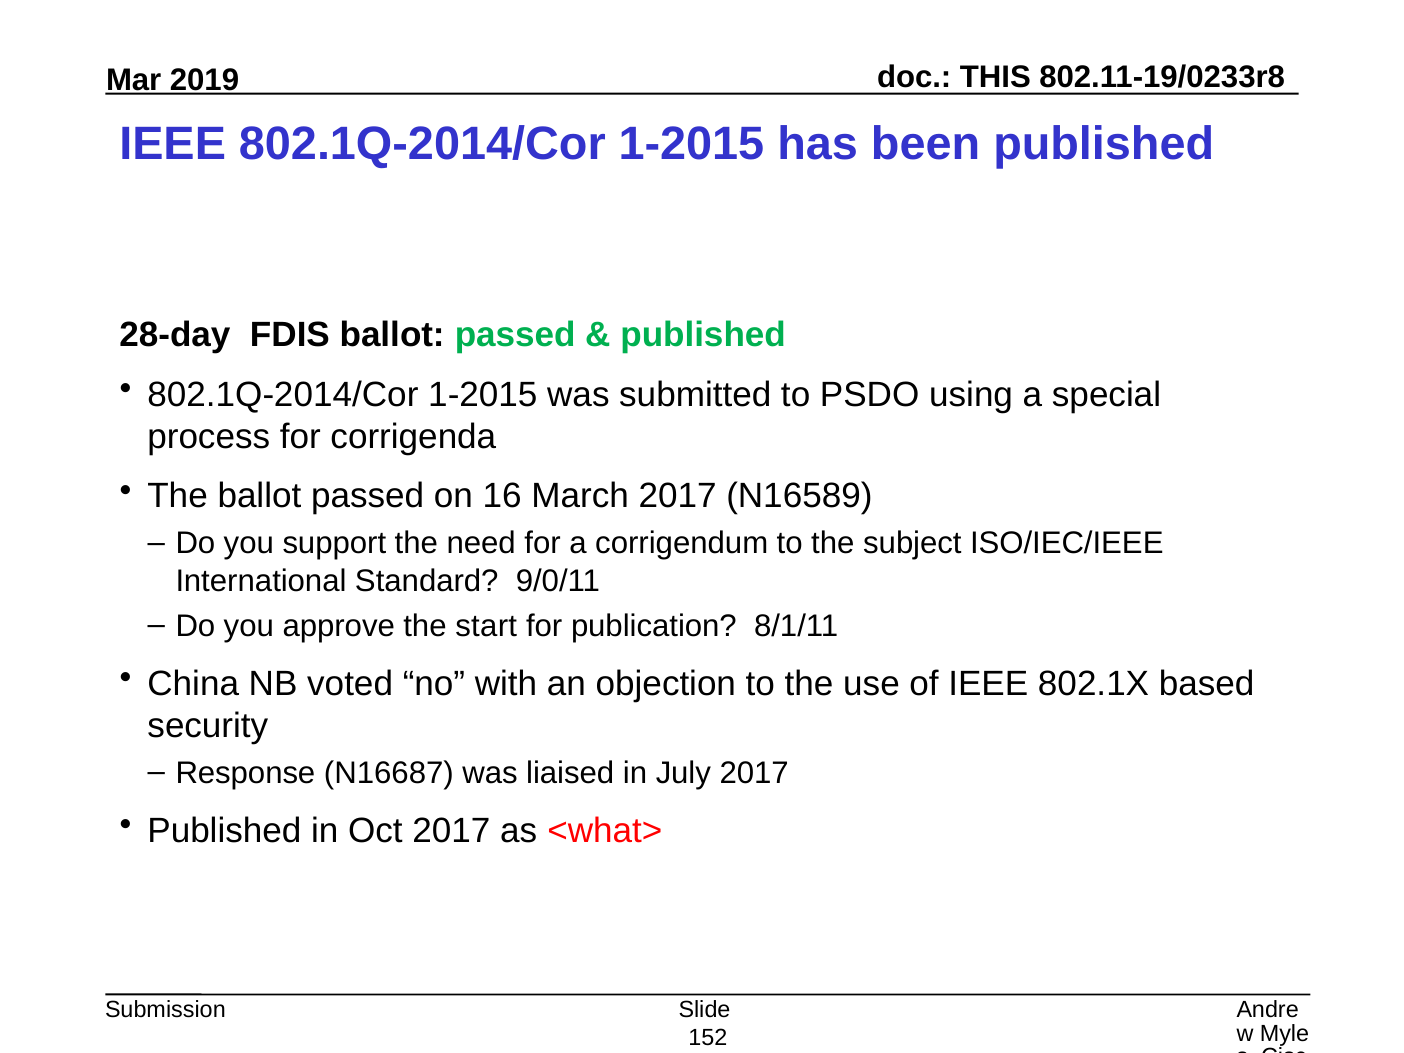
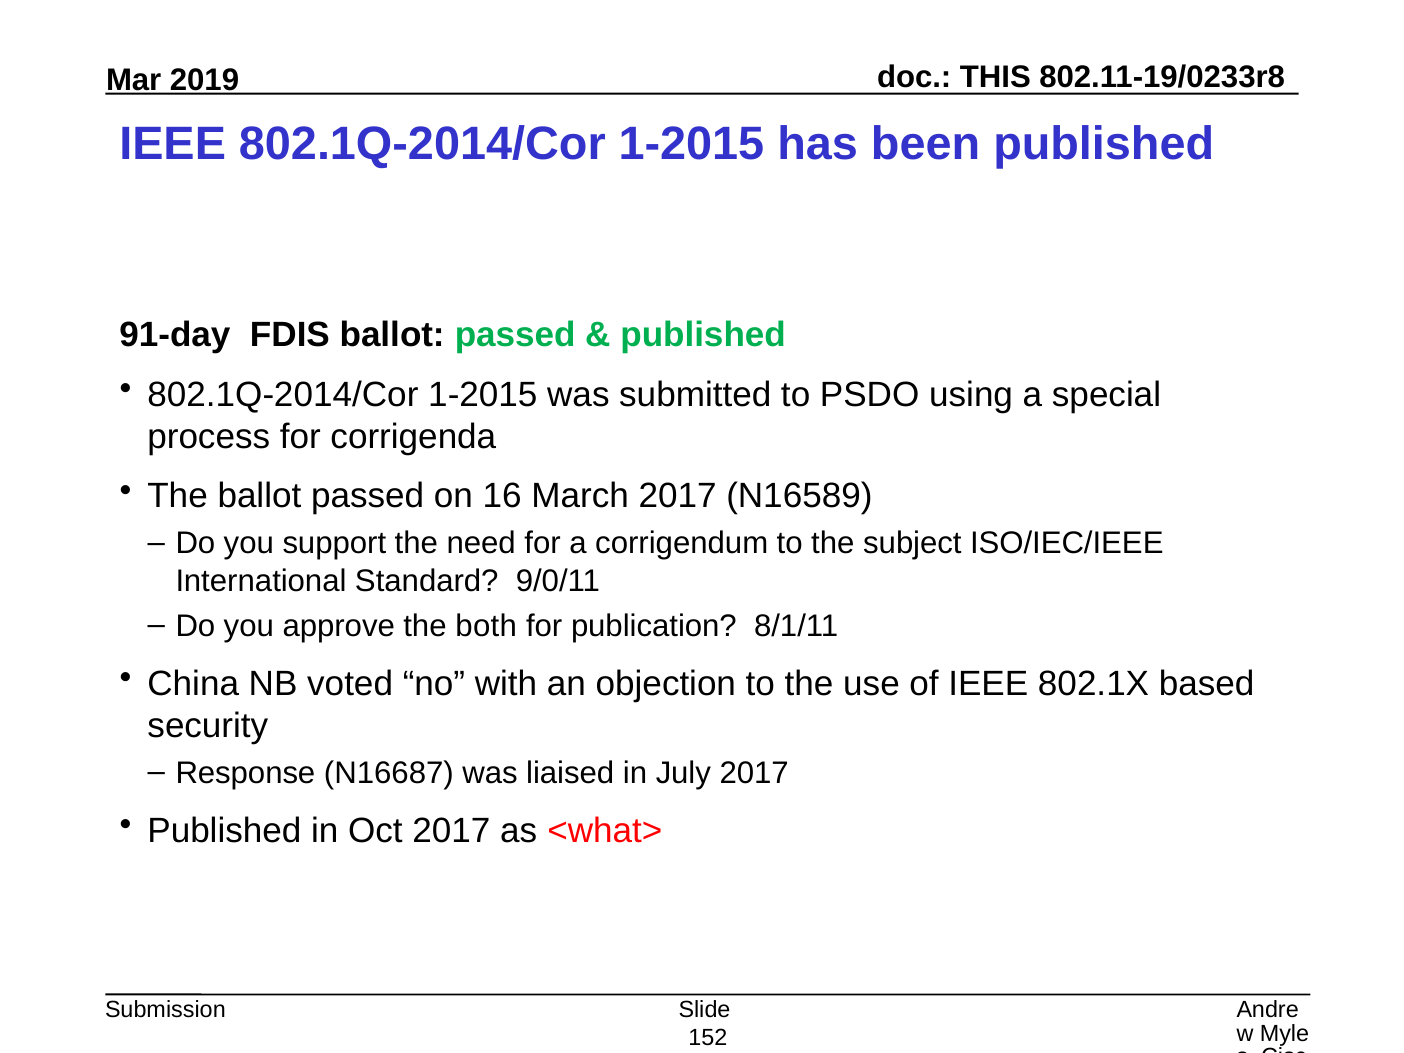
28-day: 28-day -> 91-day (175, 335)
start: start -> both (486, 626)
